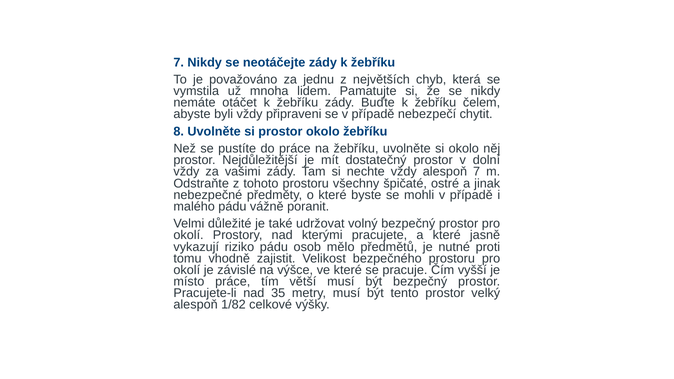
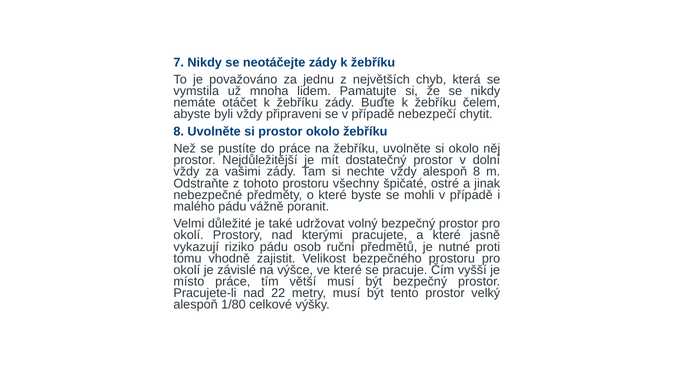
alespoň 7: 7 -> 8 (477, 172)
mělo: mělo -> ruční (341, 247)
35: 35 -> 22 (278, 293)
1/82: 1/82 -> 1/80 (233, 305)
